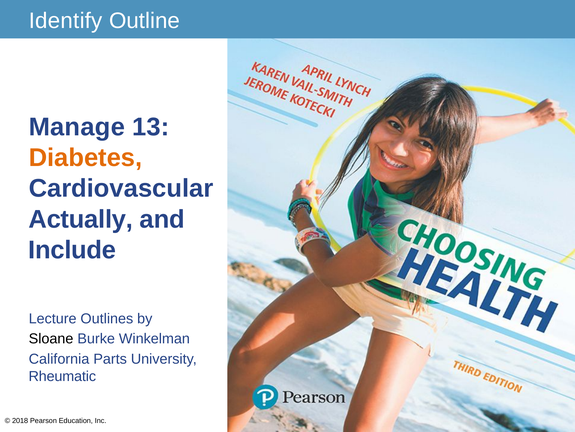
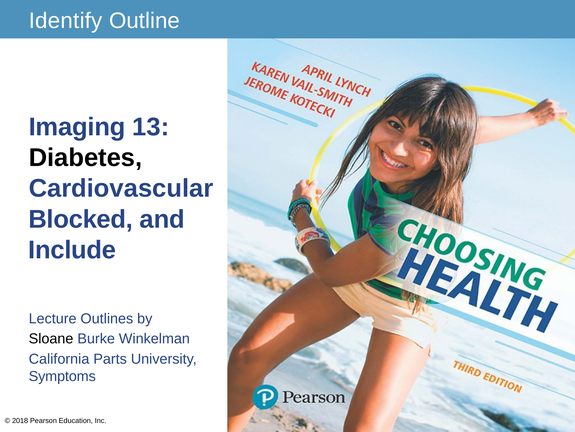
Manage: Manage -> Imaging (77, 127)
Diabetes colour: orange -> black (85, 158)
Actually: Actually -> Blocked (81, 219)
Rheumatic: Rheumatic -> Symptoms (62, 376)
